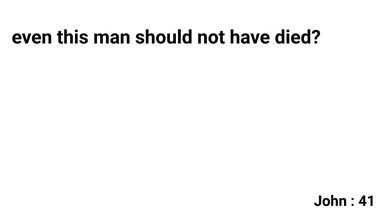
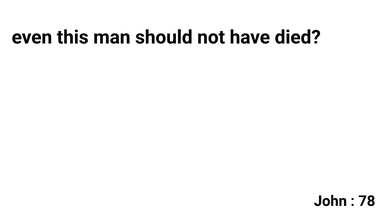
41: 41 -> 78 (367, 201)
